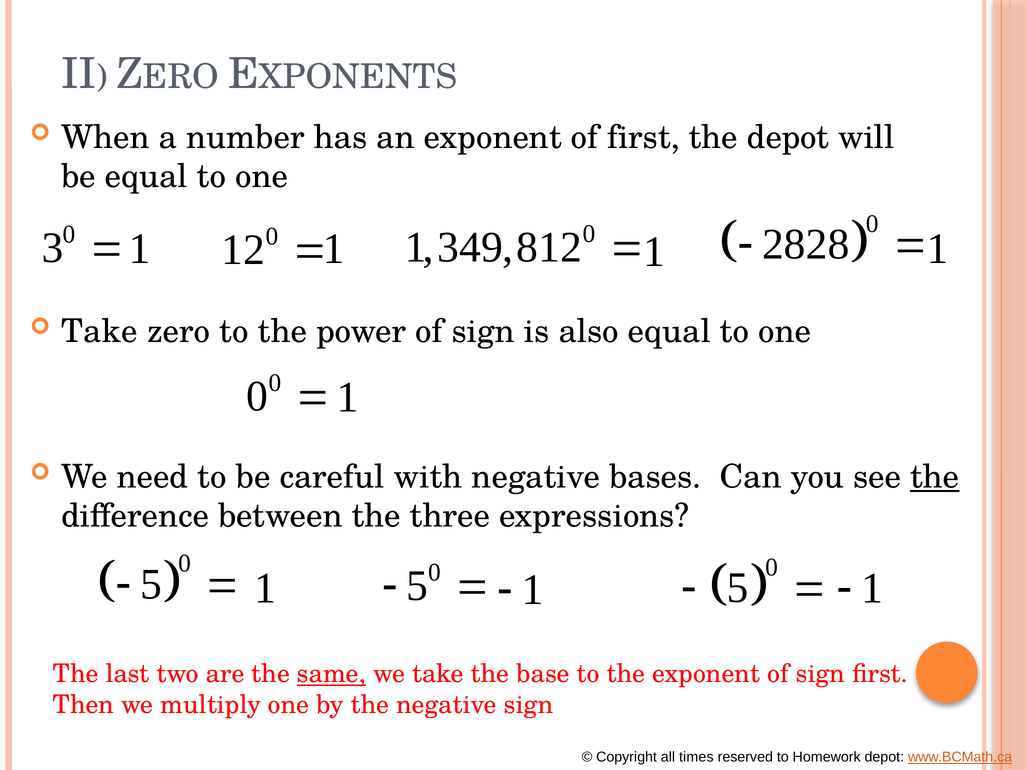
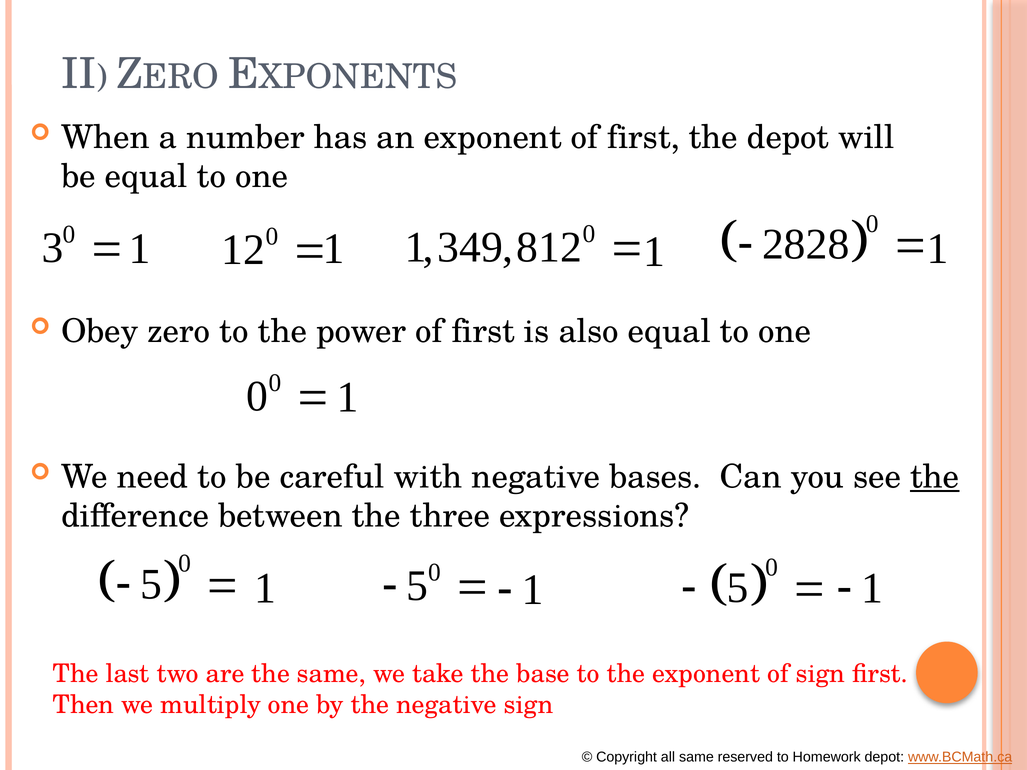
Take: Take -> Obey (100, 331)
power of sign: sign -> first (483, 331)
same underline: present -> none (331, 674)
all times: times -> same (696, 757)
